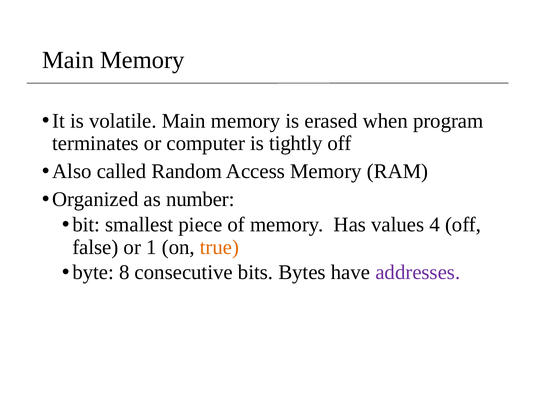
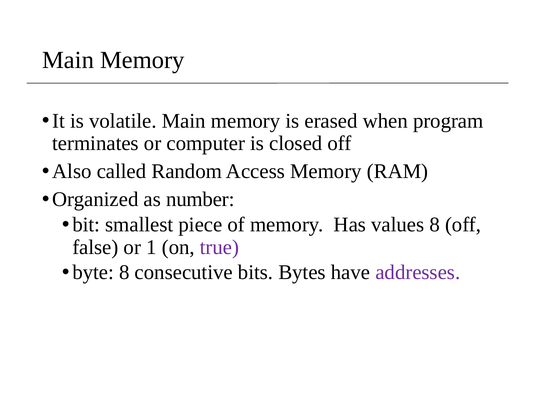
tightly: tightly -> closed (296, 143)
values 4: 4 -> 8 (435, 225)
true colour: orange -> purple (220, 247)
